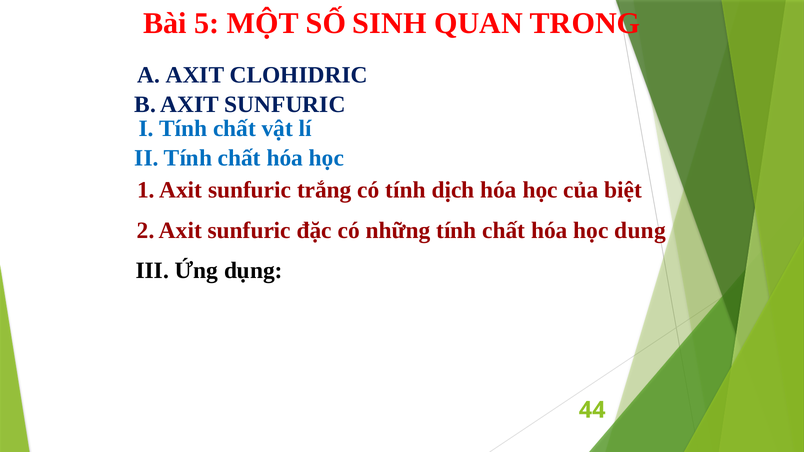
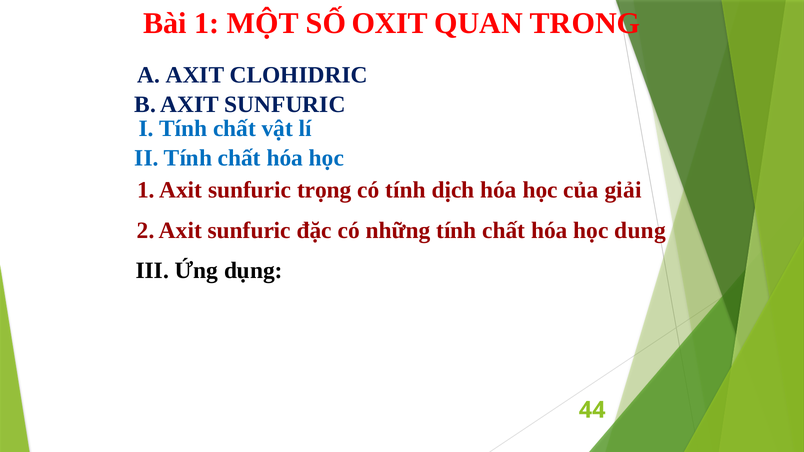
Bài 5: 5 -> 1 (207, 23)
SINH: SINH -> OXIT (390, 23)
trắng: trắng -> trọng (324, 190)
biệt: biệt -> giải (623, 190)
